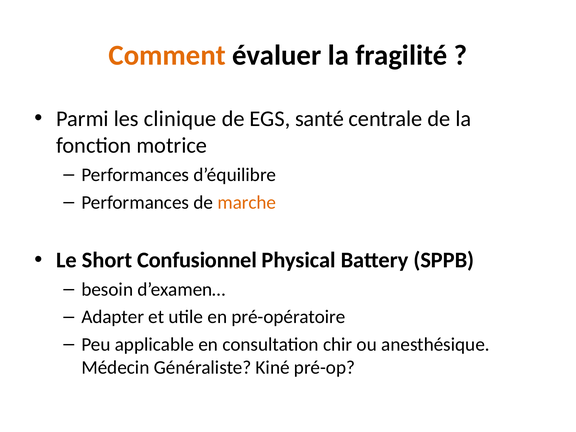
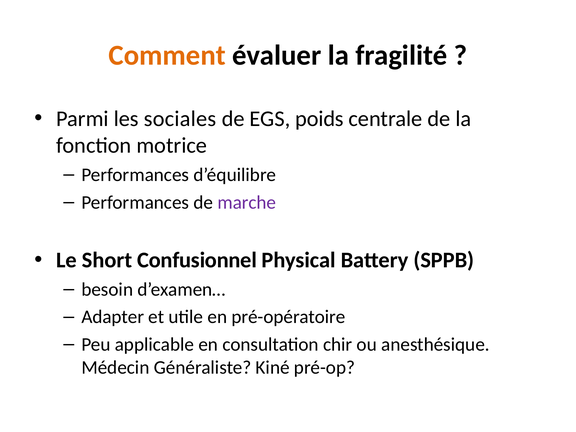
clinique: clinique -> sociales (180, 119)
santé: santé -> poids (319, 119)
marche colour: orange -> purple (247, 202)
